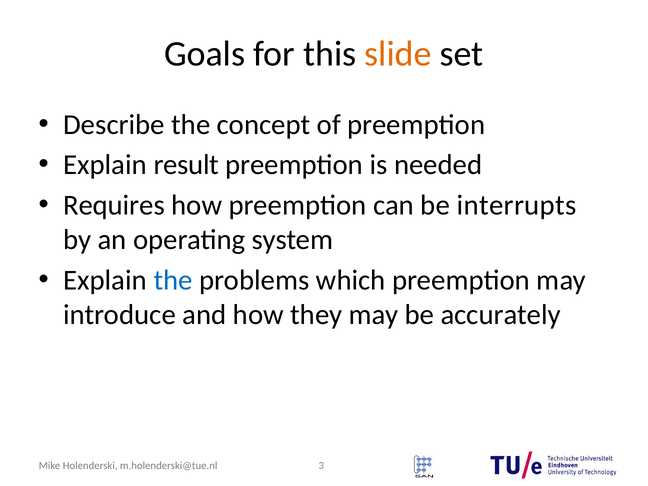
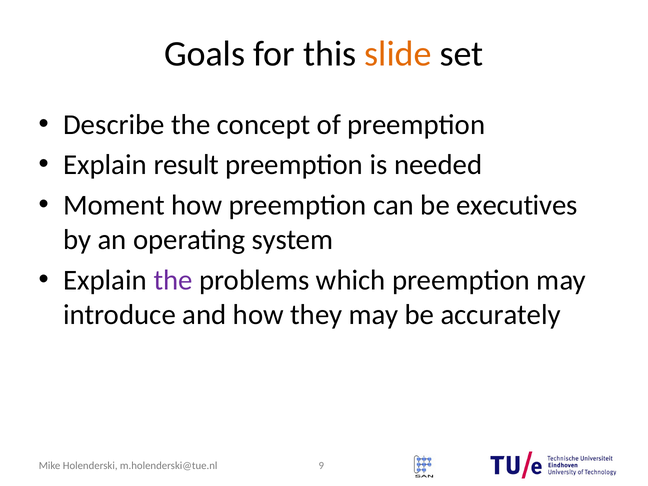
Requires: Requires -> Moment (114, 205)
interrupts: interrupts -> executives (517, 205)
the colour: blue -> purple (173, 280)
3: 3 -> 9 (321, 466)
